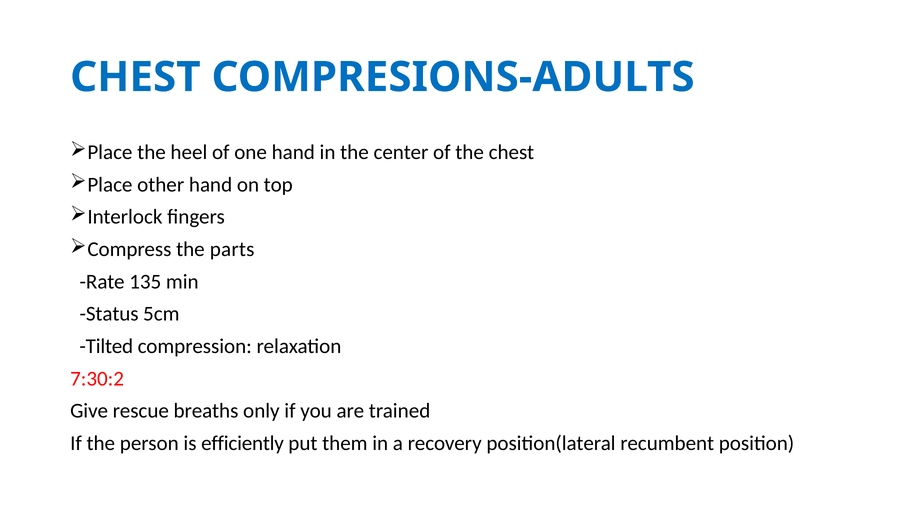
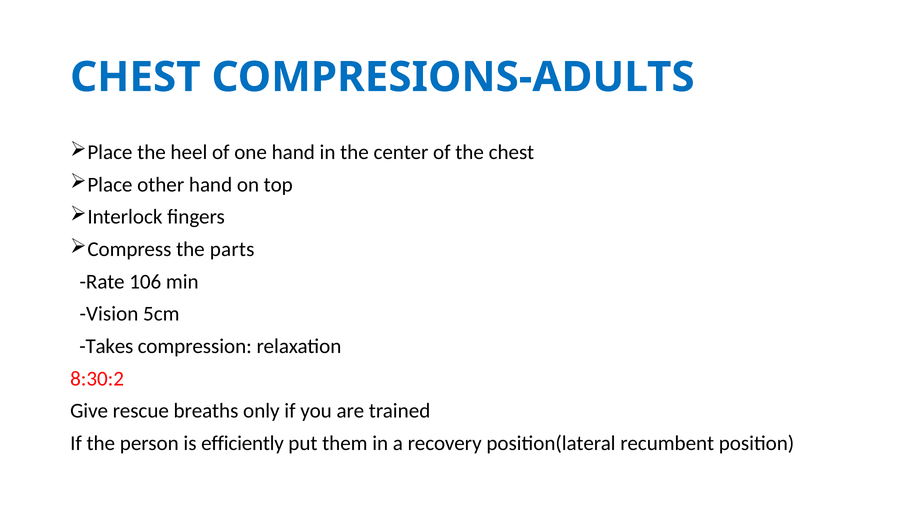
135: 135 -> 106 (145, 282)
Status: Status -> Vision (109, 314)
Tilted: Tilted -> Takes (106, 347)
7:30:2: 7:30:2 -> 8:30:2 (97, 379)
